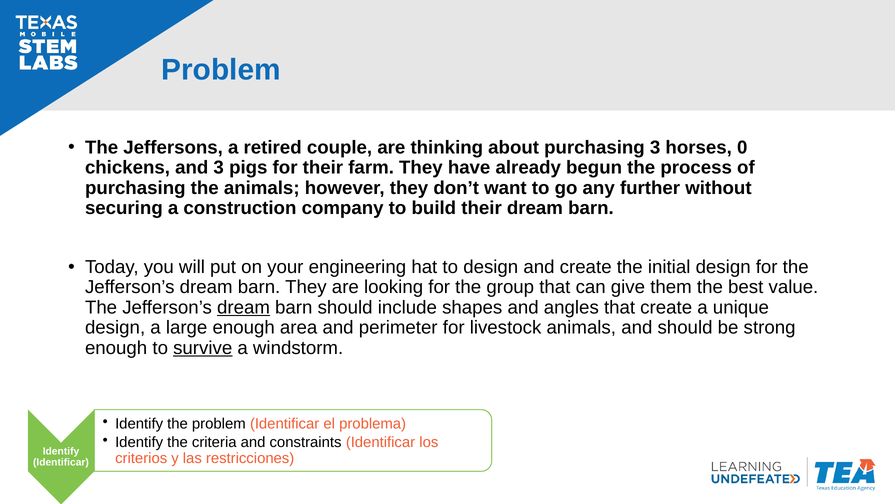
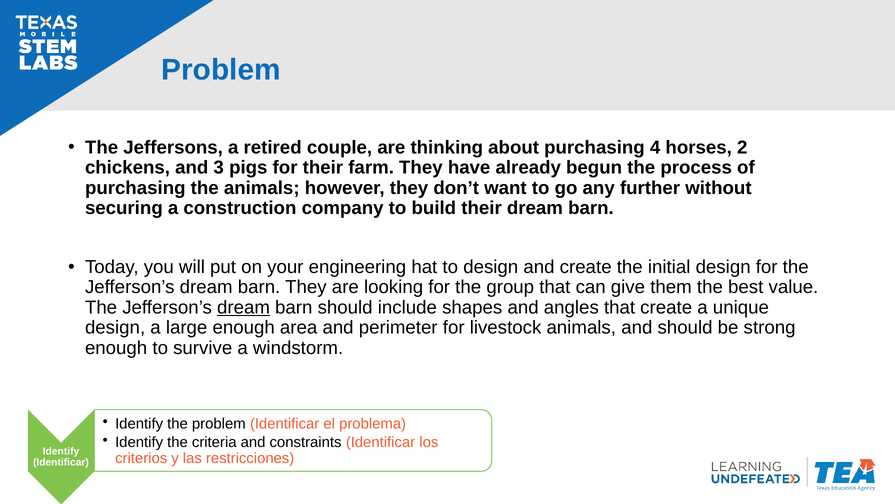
purchasing 3: 3 -> 4 (655, 147)
0: 0 -> 2 (742, 147)
survive underline: present -> none (203, 347)
